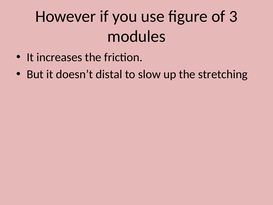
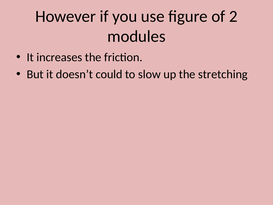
3: 3 -> 2 (233, 16)
distal: distal -> could (109, 74)
